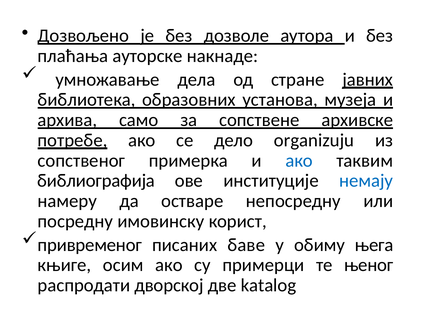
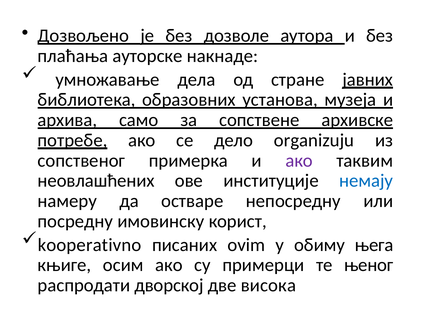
ако colour: blue -> purple (299, 161)
библиографија: библиографија -> неовлашћених (96, 181)
привременог: привременог -> kooperativno (90, 245)
баве: баве -> ovim (246, 245)
katalog: katalog -> висока (268, 286)
